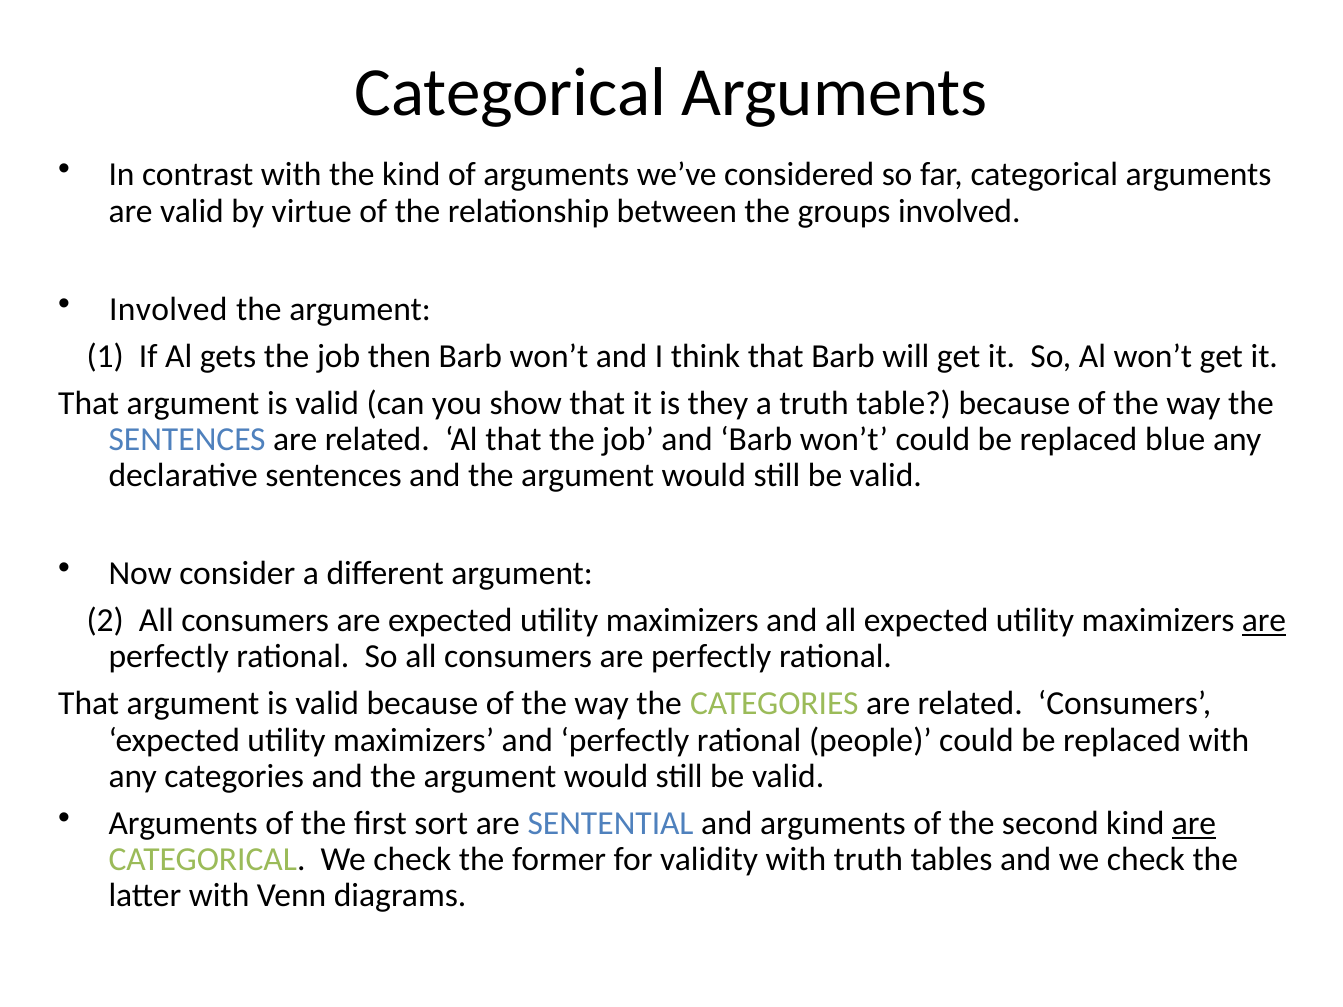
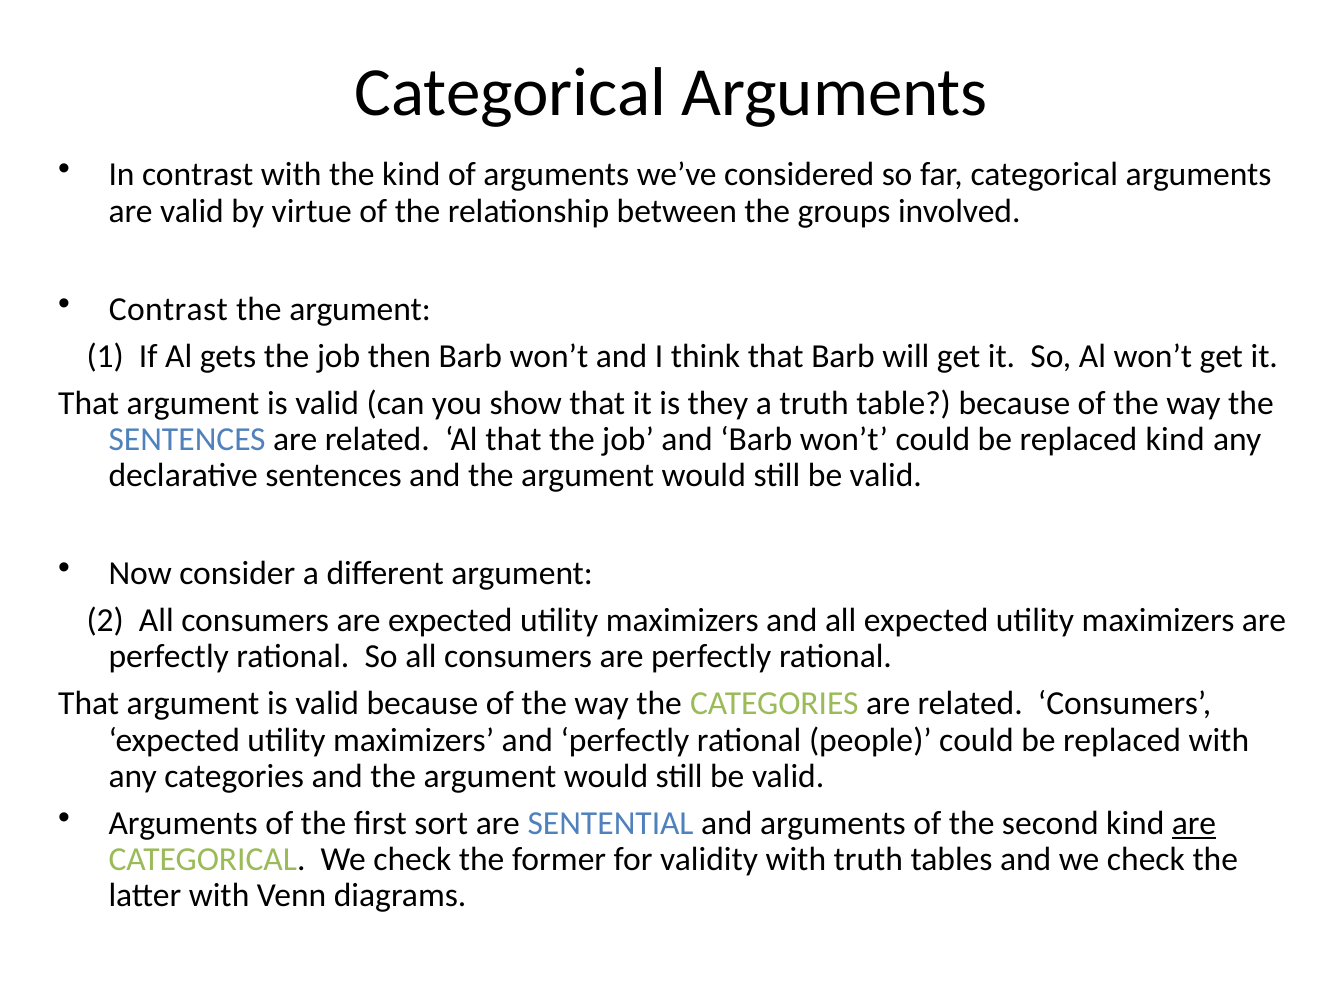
Involved: Involved -> Contrast (168, 309)
replaced blue: blue -> kind (1175, 439)
are underline: present -> none (1264, 621)
